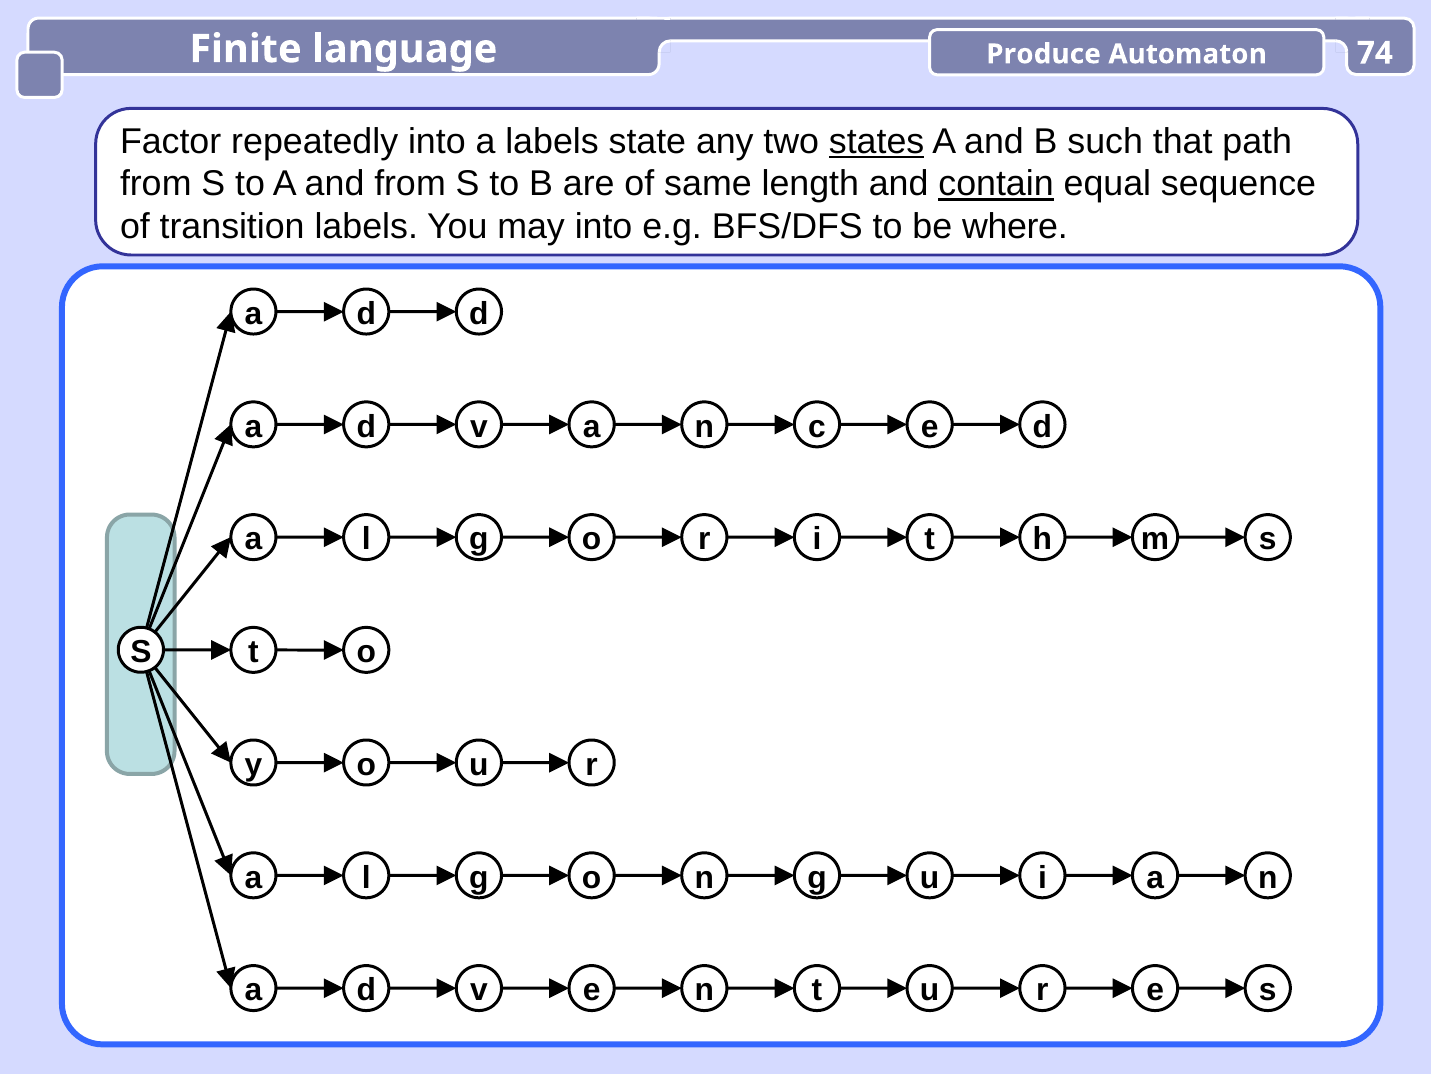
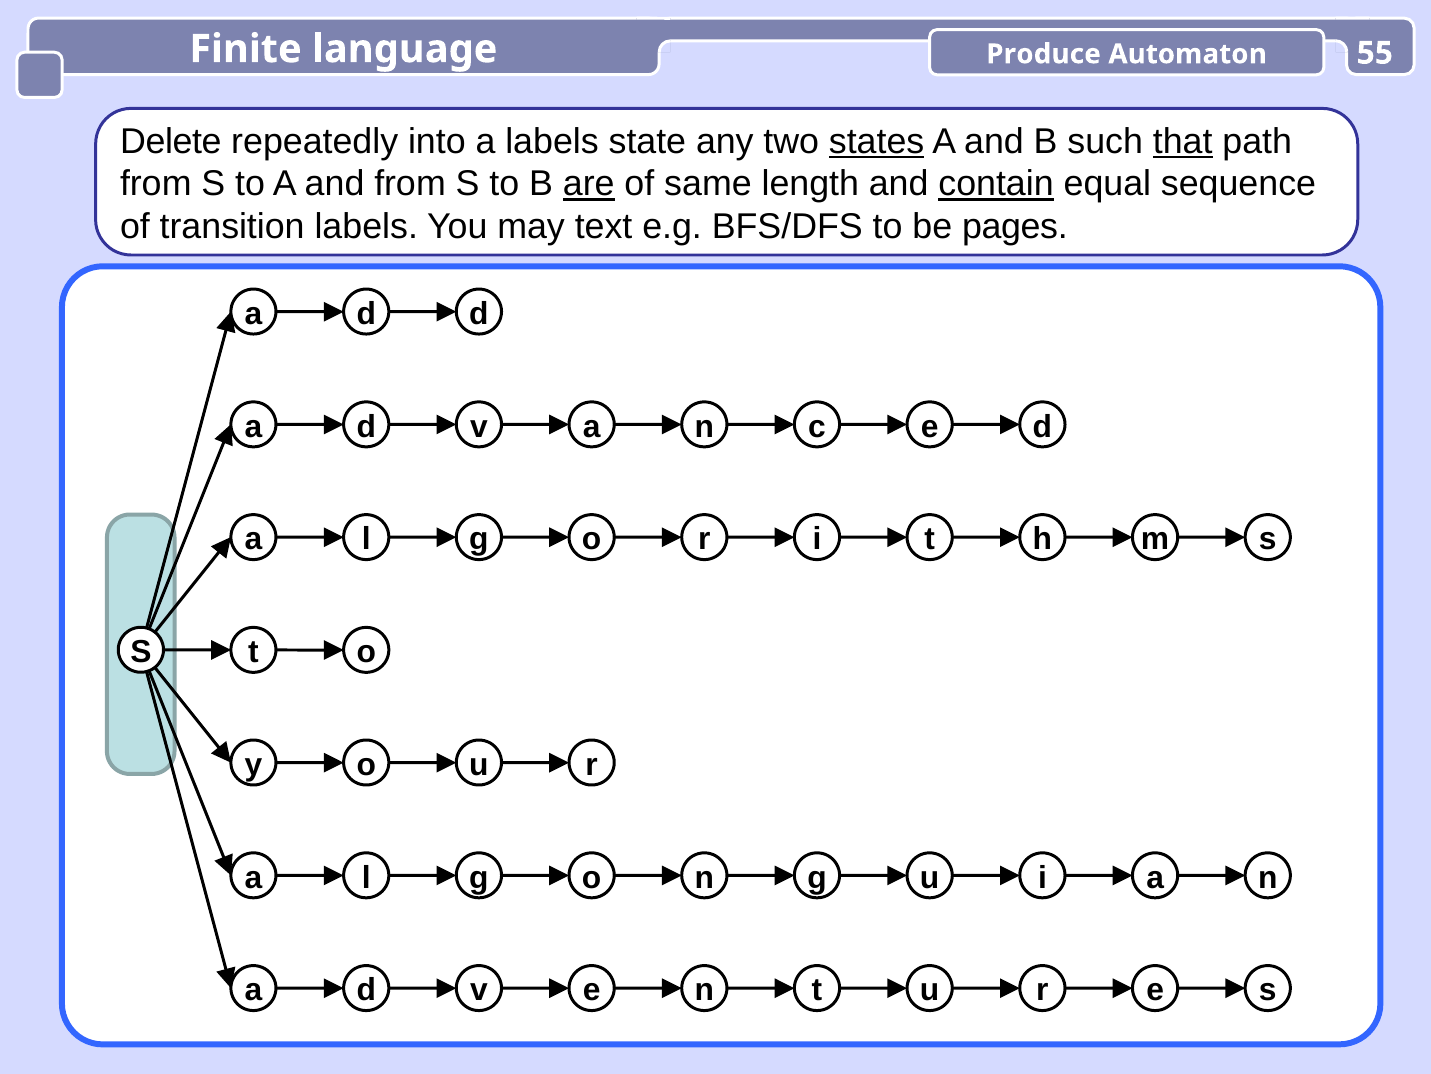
74: 74 -> 55 (1375, 53)
Factor: Factor -> Delete (171, 141)
that underline: none -> present (1183, 141)
are underline: none -> present (589, 184)
may into: into -> text (604, 227)
where: where -> pages (1015, 227)
